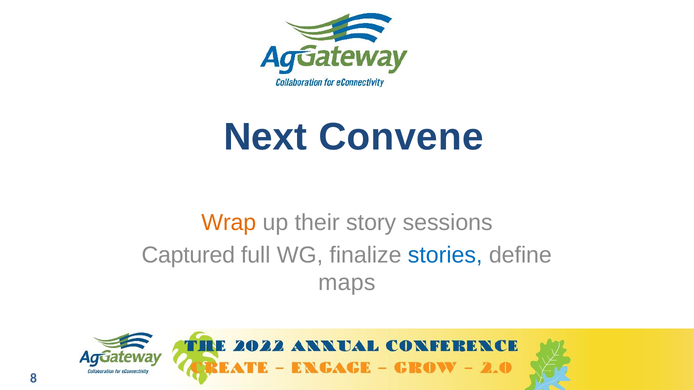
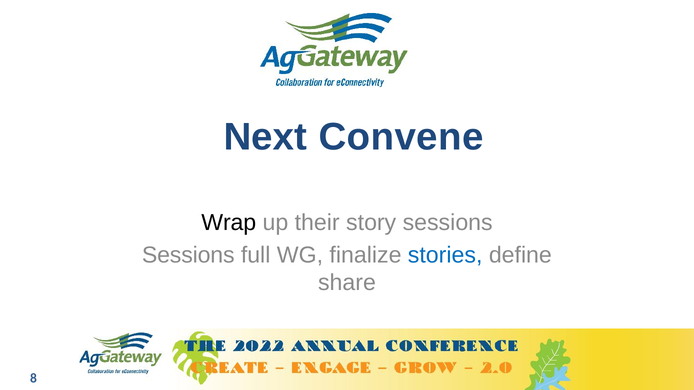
Wrap colour: orange -> black (229, 223)
Captured: Captured -> Sessions (188, 255)
maps: maps -> share (347, 283)
